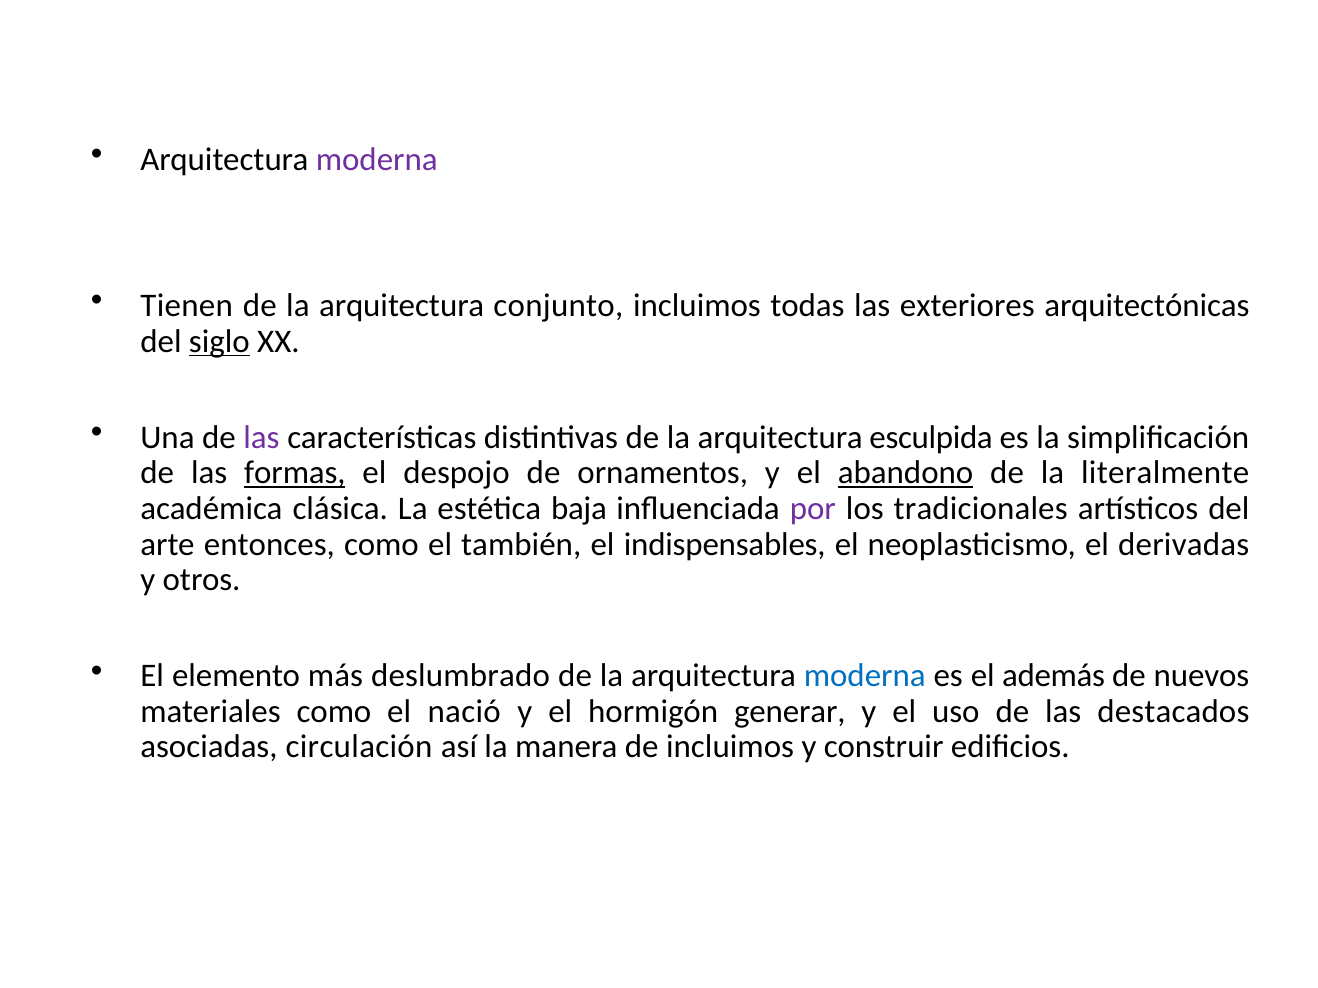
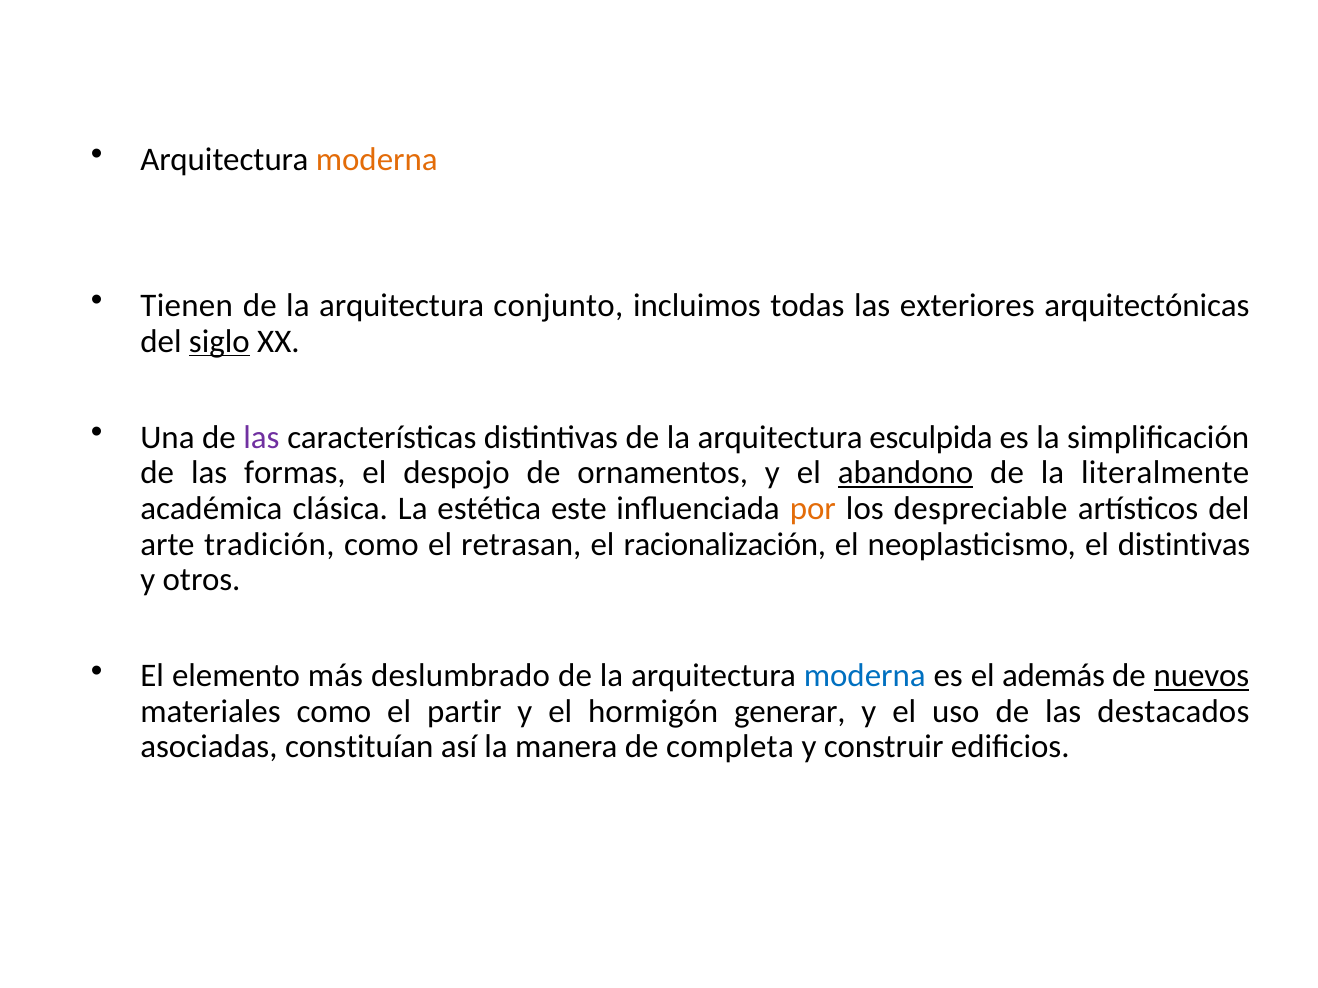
moderna colour: purple -> orange (377, 160)
formas underline: present -> none (295, 473)
baja: baja -> este (579, 509)
por colour: purple -> orange (813, 509)
tradicionales: tradicionales -> despreciable (981, 509)
entonces: entonces -> tradición (269, 545)
también: también -> retrasan (521, 545)
indispensables: indispensables -> racionalización (725, 545)
el derivadas: derivadas -> distintivas (1184, 545)
nuevos underline: none -> present (1201, 676)
nació: nació -> partir (464, 712)
circulación: circulación -> constituían (359, 747)
de incluimos: incluimos -> completa (730, 747)
